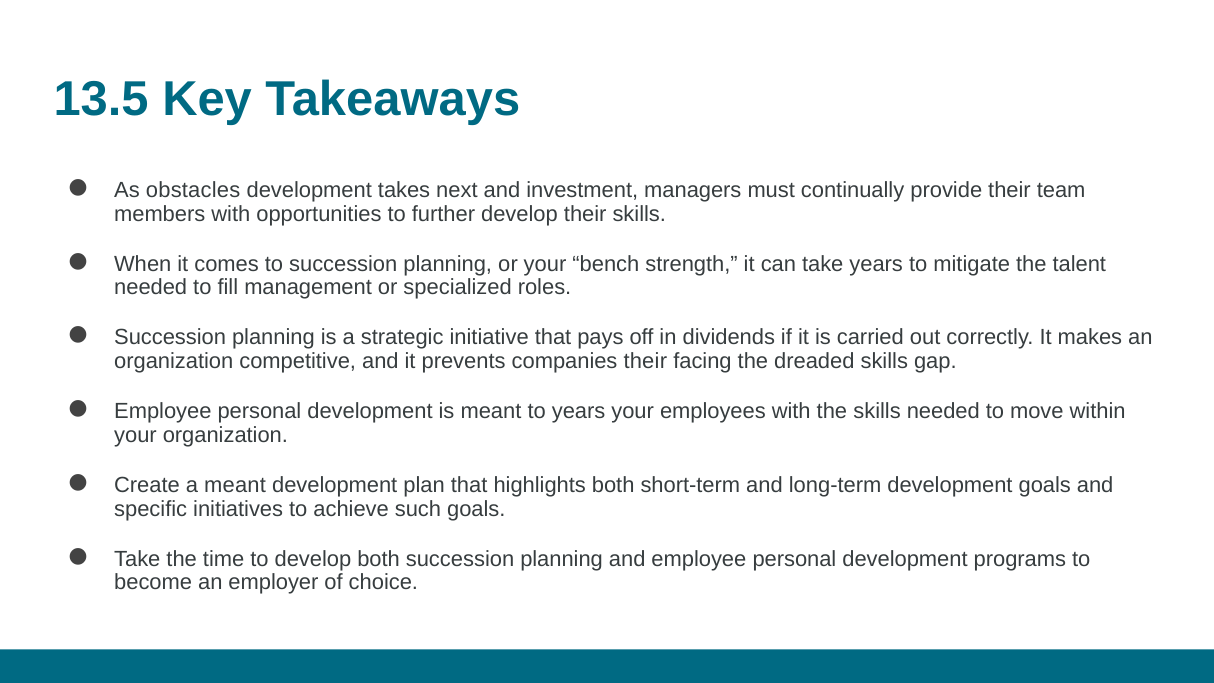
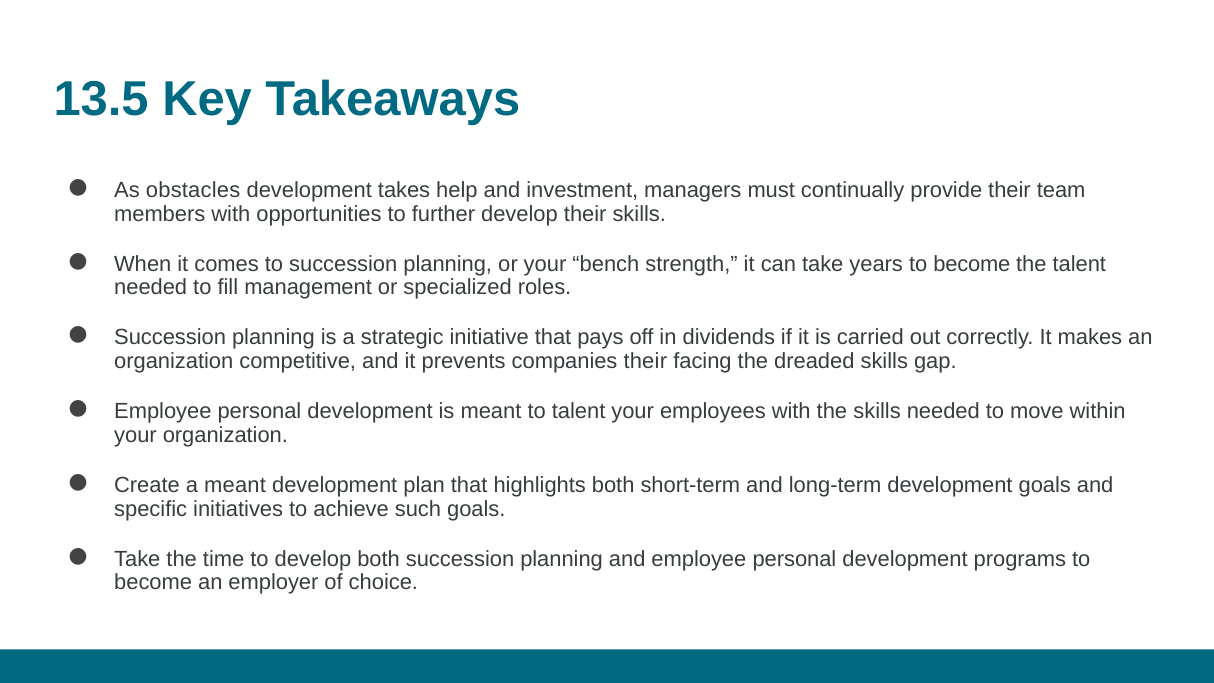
next: next -> help (457, 190)
years to mitigate: mitigate -> become (972, 264)
to years: years -> talent (579, 411)
